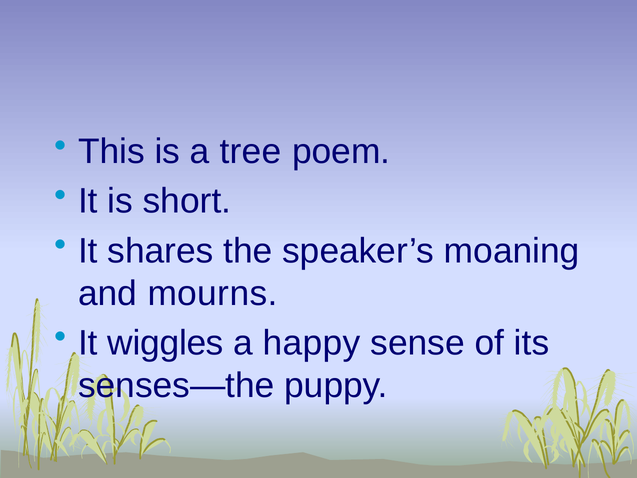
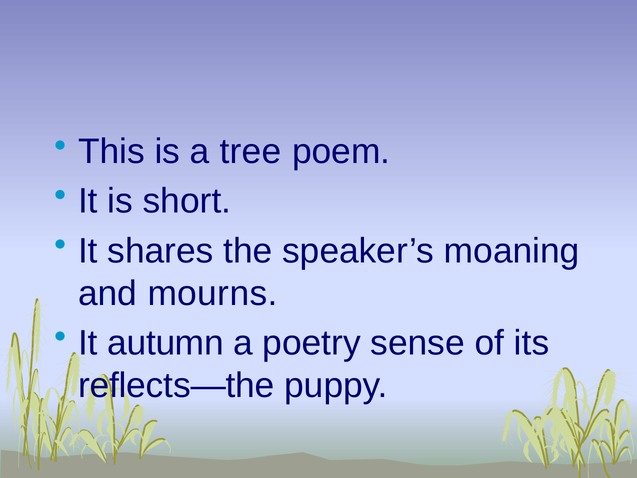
wiggles: wiggles -> autumn (166, 343)
happy: happy -> poetry (312, 343)
senses—the: senses—the -> reflects—the (176, 385)
